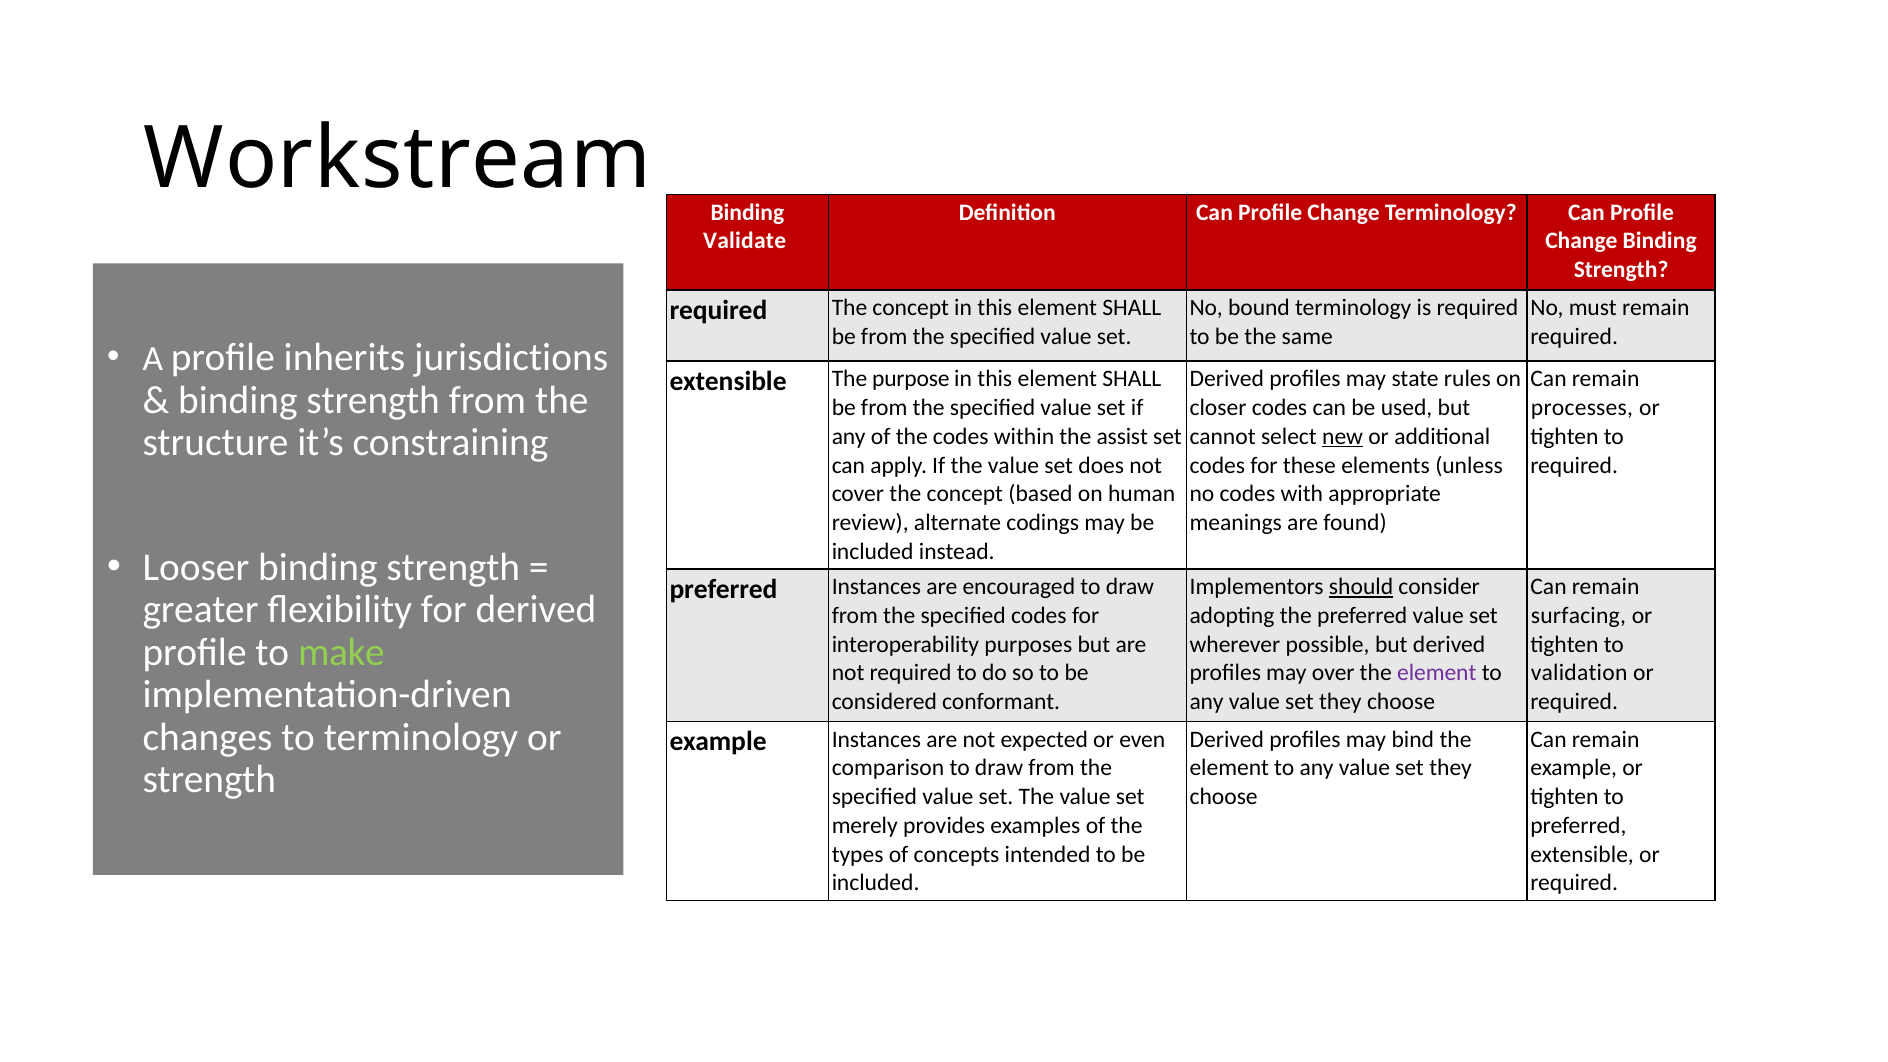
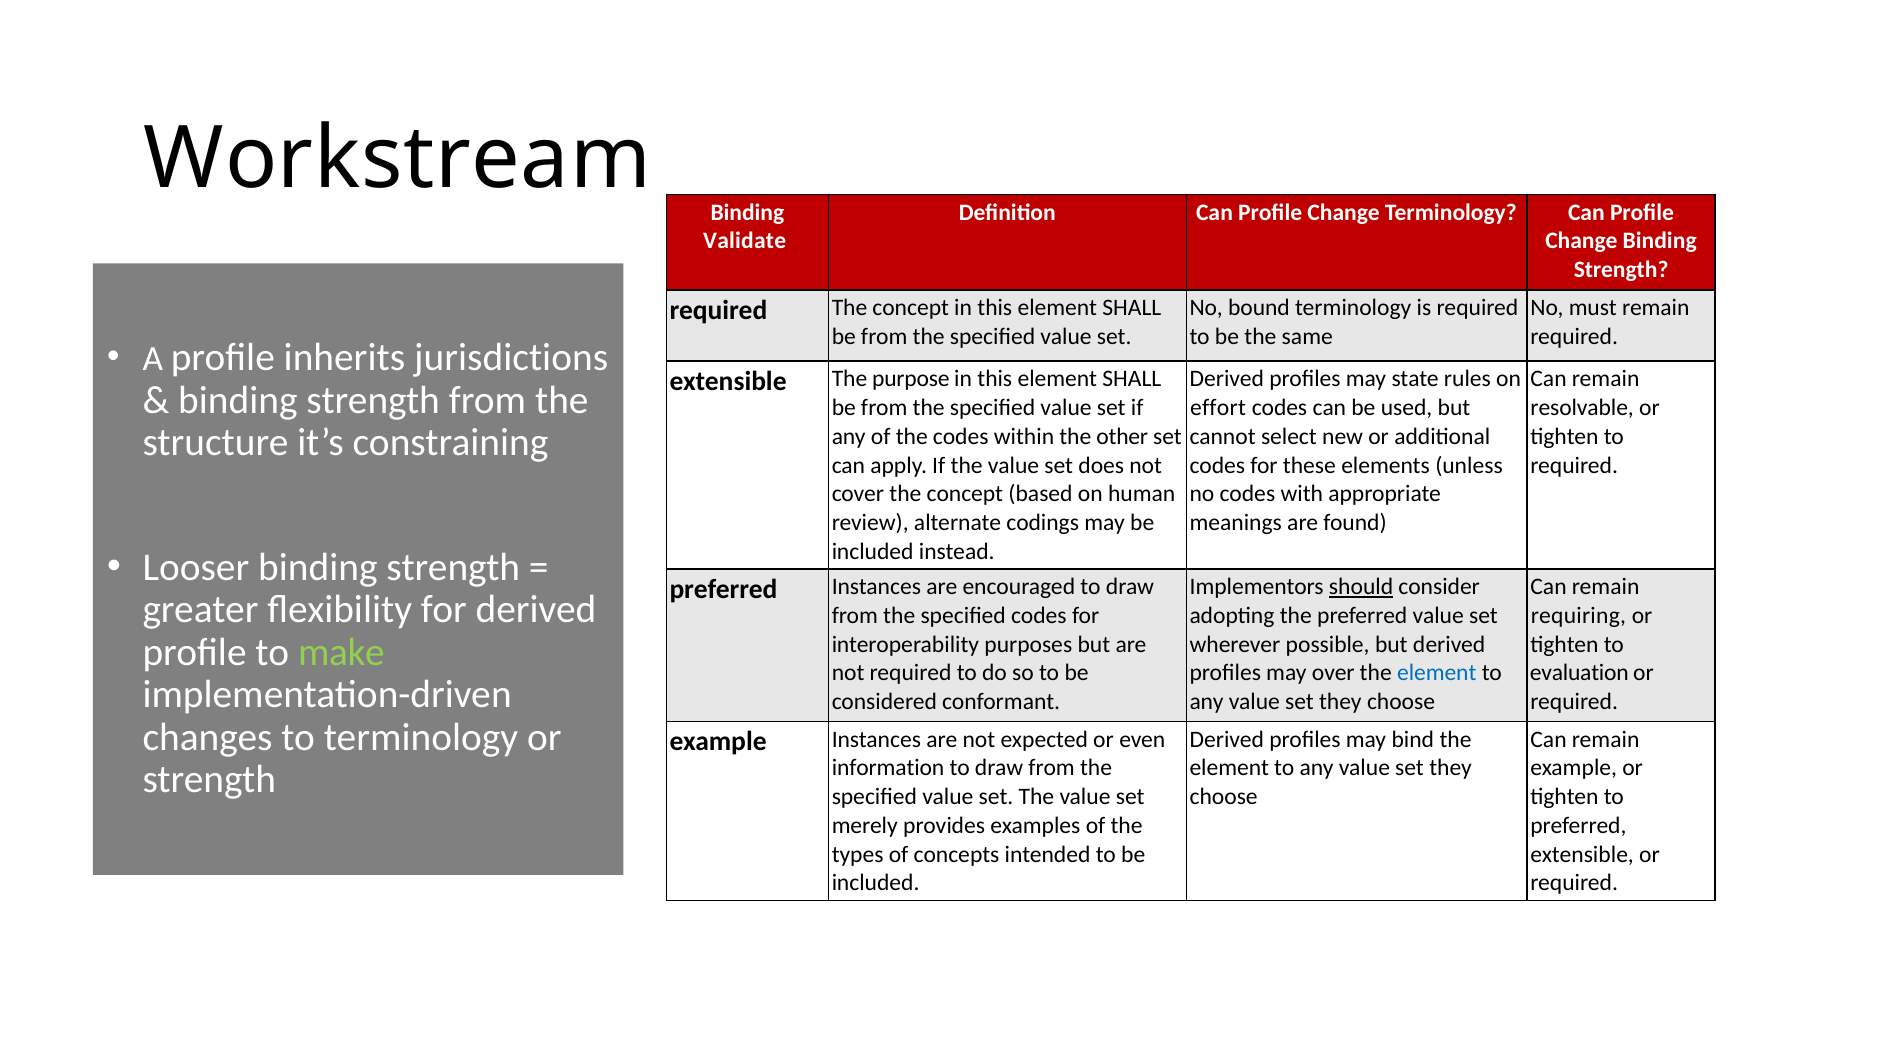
closer: closer -> effort (1218, 408)
processes: processes -> resolvable (1582, 408)
assist: assist -> other (1122, 436)
new underline: present -> none (1343, 436)
surfacing: surfacing -> requiring (1578, 616)
element colour: purple -> blue (1437, 673)
validation: validation -> evaluation (1579, 673)
comparison: comparison -> information (888, 768)
